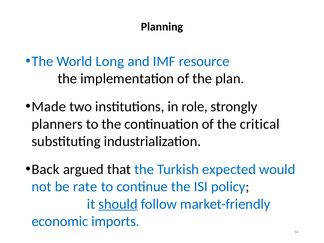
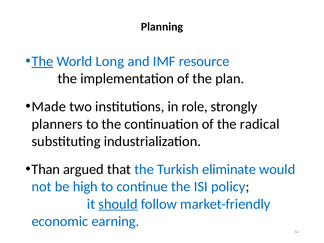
The underline: none -> present (42, 61)
critical: critical -> radical (260, 124)
Back: Back -> Than (46, 169)
expected: expected -> eliminate (229, 169)
rate: rate -> high (85, 187)
imports: imports -> earning (115, 221)
